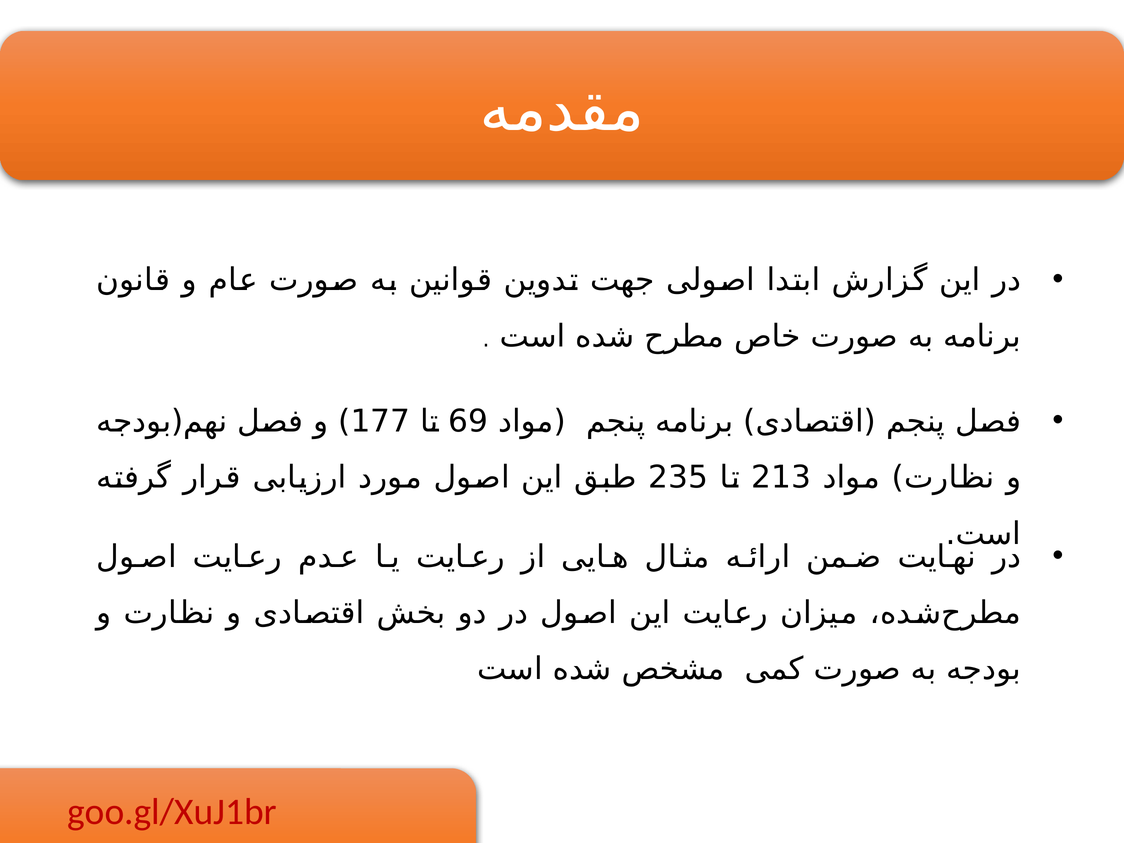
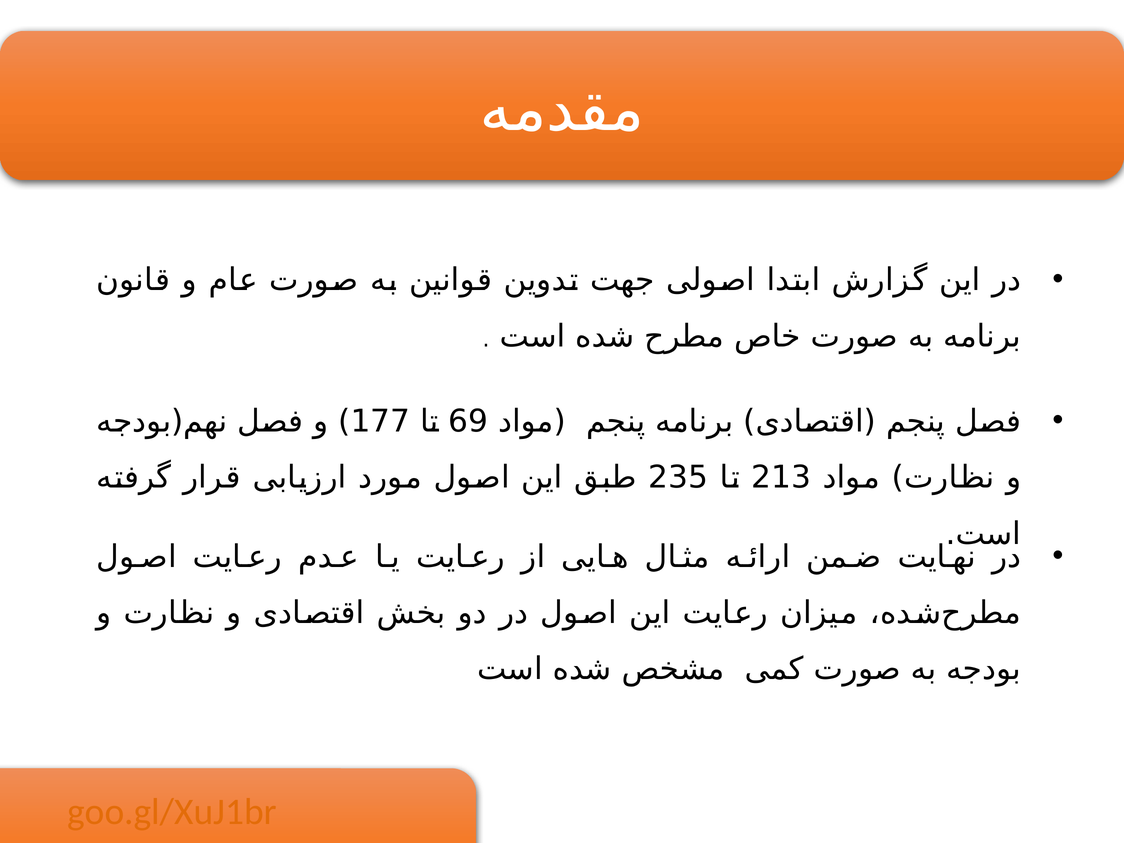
goo.gl/XuJ1br colour: red -> orange (172, 812)
